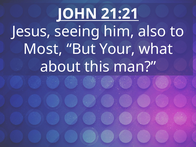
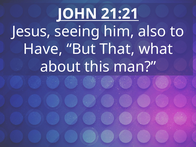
Most: Most -> Have (43, 49)
Your: Your -> That (117, 49)
